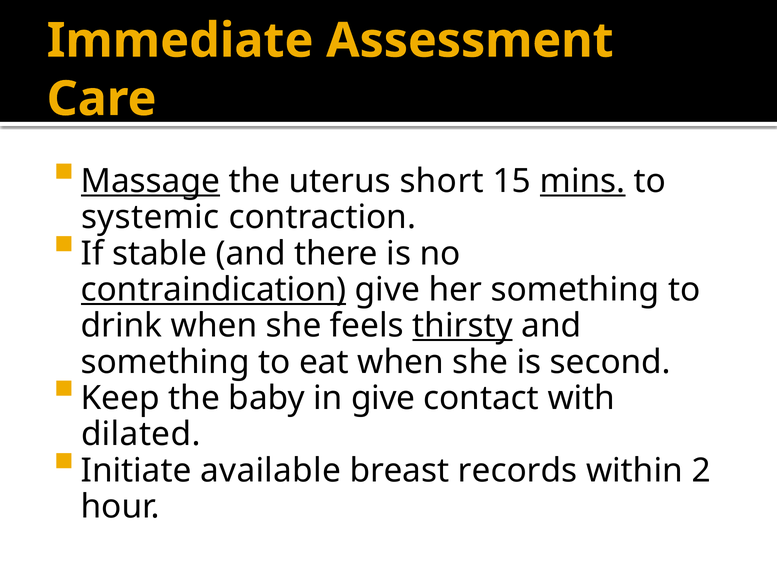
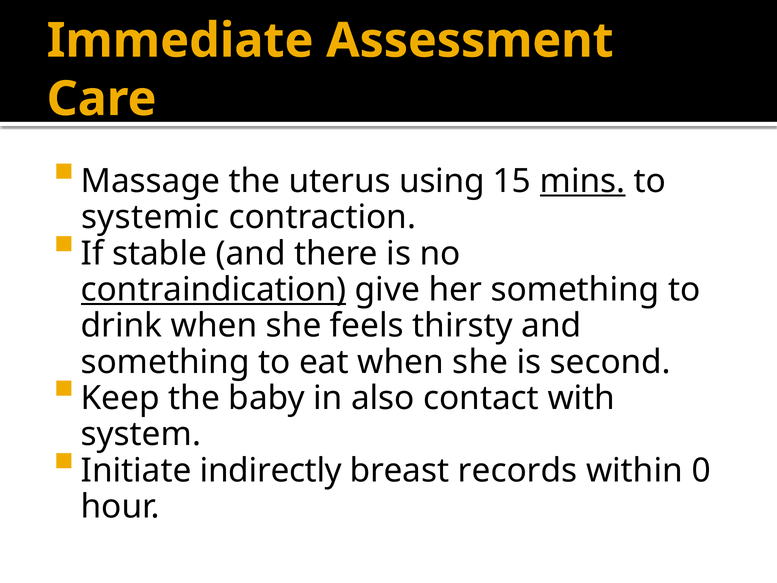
Massage underline: present -> none (150, 181)
short: short -> using (442, 181)
thirsty underline: present -> none (463, 326)
in give: give -> also (383, 398)
dilated: dilated -> system (141, 434)
available: available -> indirectly (271, 470)
2: 2 -> 0 (701, 470)
